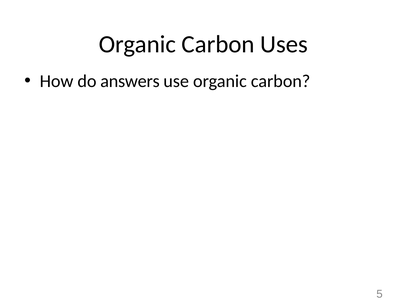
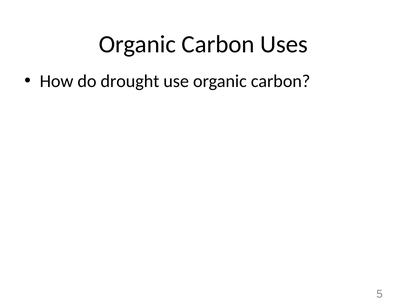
answers: answers -> drought (130, 81)
